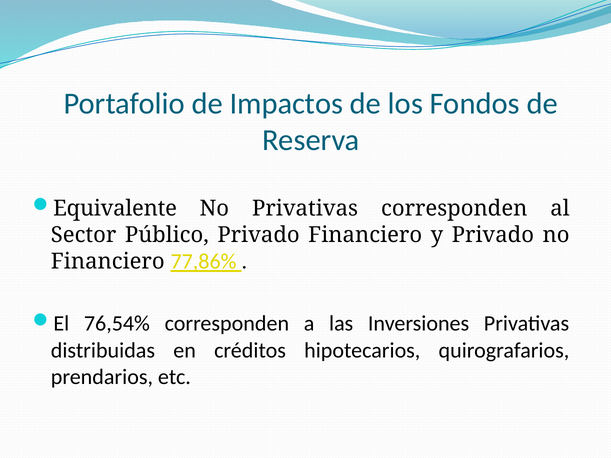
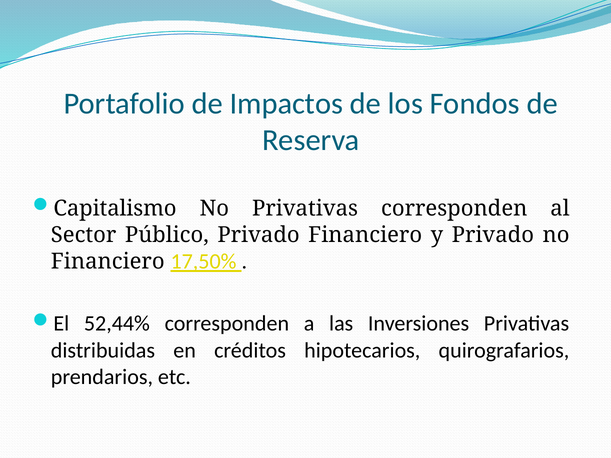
Equivalente: Equivalente -> Capitalismo (115, 208)
77,86%: 77,86% -> 17,50% (203, 262)
76,54%: 76,54% -> 52,44% (117, 324)
